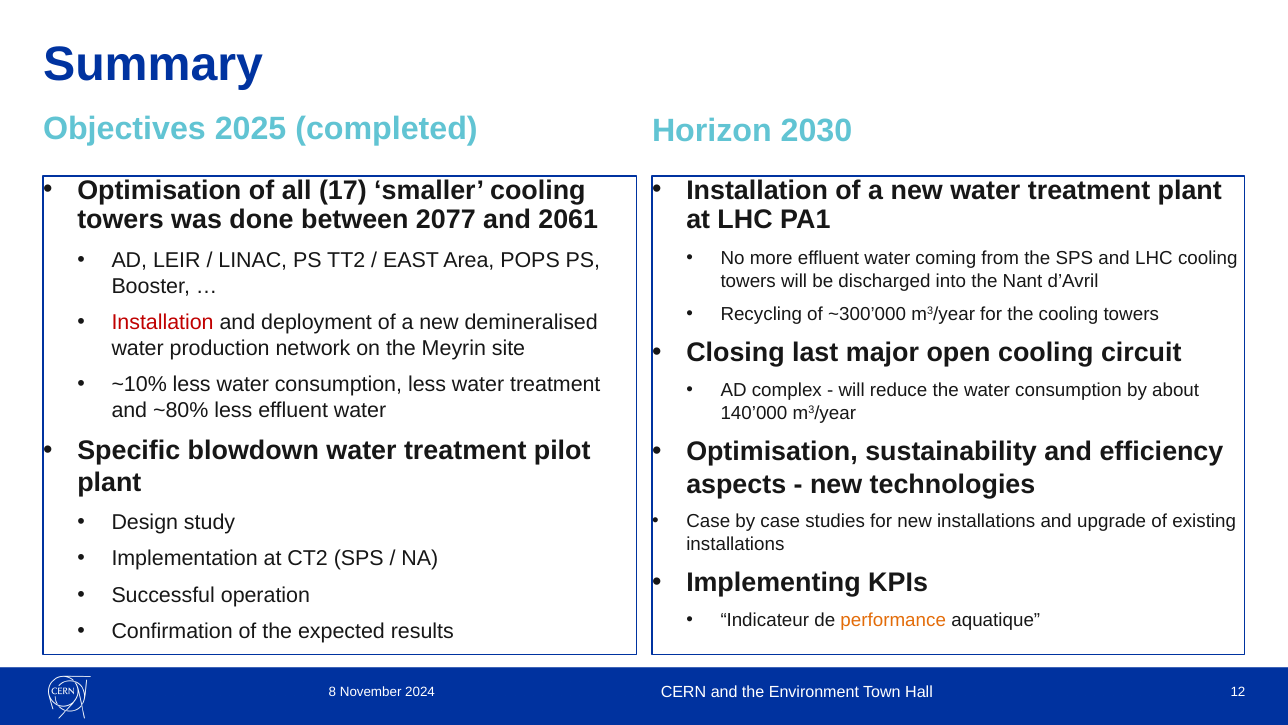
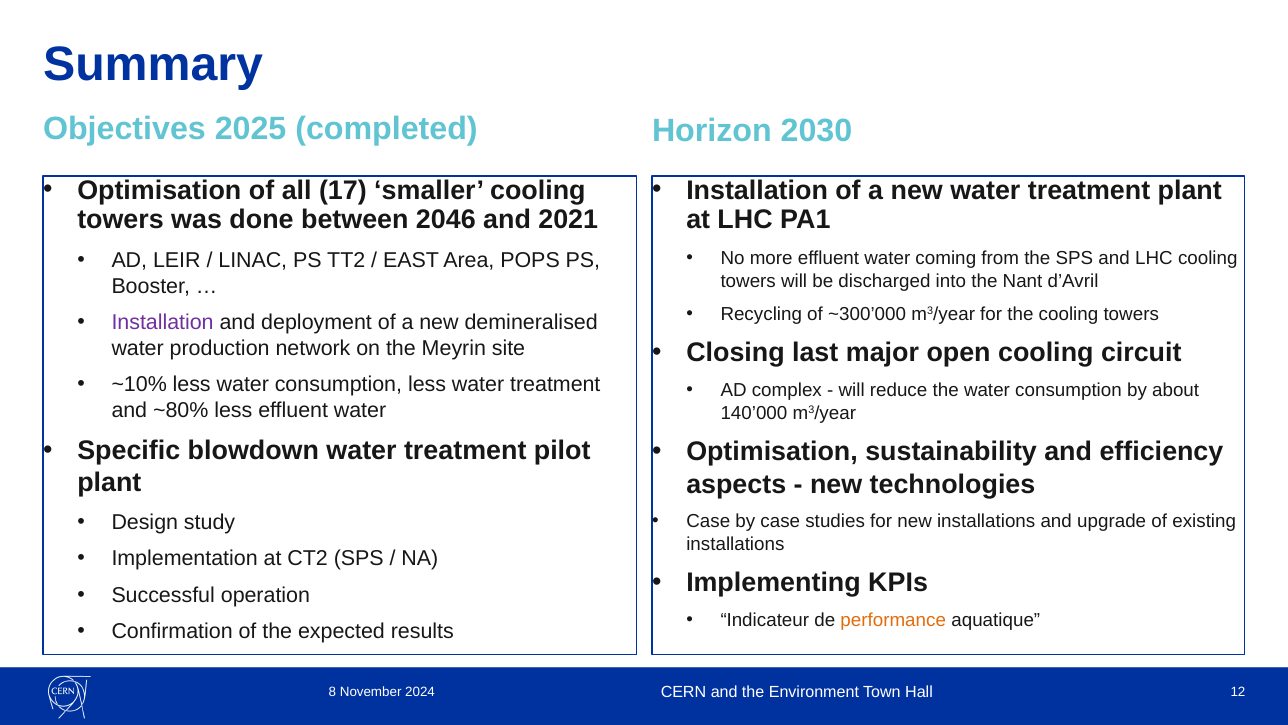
2077: 2077 -> 2046 (446, 219)
2061: 2061 -> 2021 (568, 219)
Installation colour: red -> purple (163, 322)
